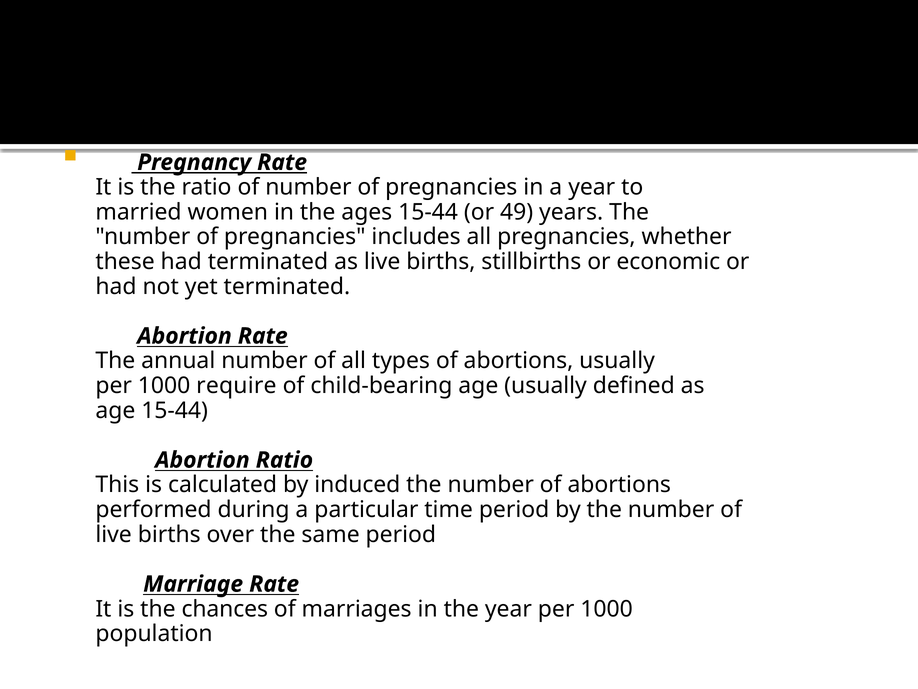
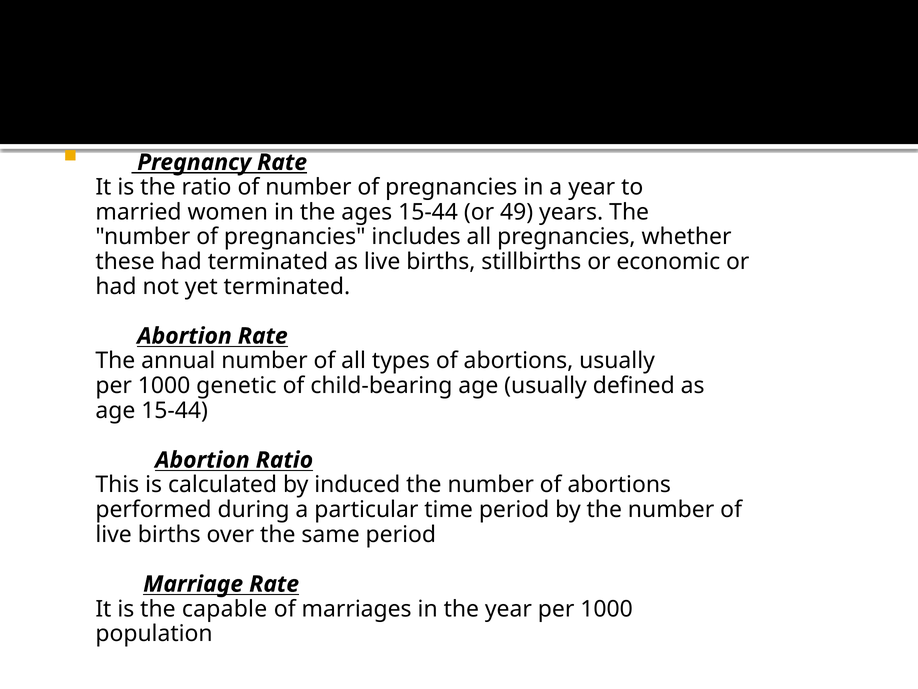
require: require -> genetic (236, 385)
chances: chances -> capable (225, 609)
